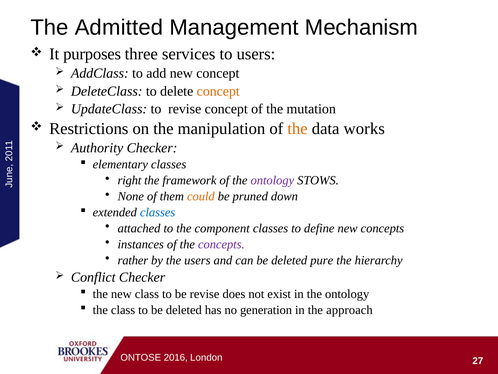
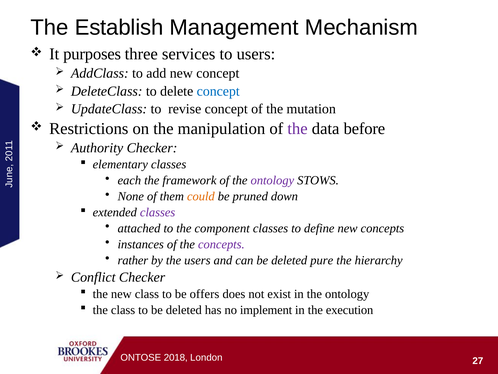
Admitted: Admitted -> Establish (119, 28)
concept colour: orange -> blue (218, 91)
the colour: orange -> purple (297, 128)
works: works -> before (364, 128)
right: right -> each (129, 180)
classes colour: blue -> purple (158, 212)
be revise: revise -> offers (205, 294)
generation: generation -> implement (266, 310)
approach: approach -> execution (350, 310)
2016: 2016 -> 2018 (176, 357)
